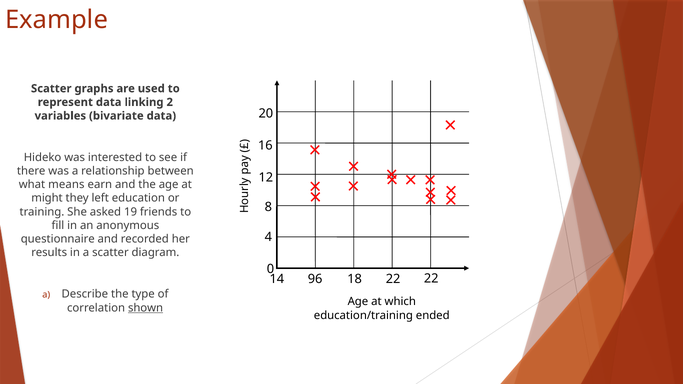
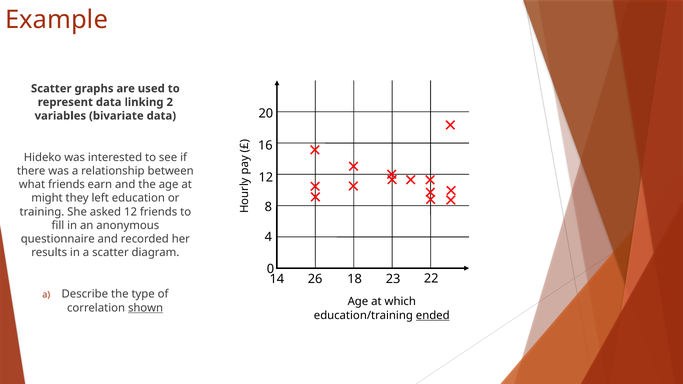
what means: means -> friends (66, 185)
asked 19: 19 -> 12 (131, 212)
96: 96 -> 26 (315, 279)
18 22: 22 -> 23 (393, 279)
ended underline: none -> present (433, 316)
